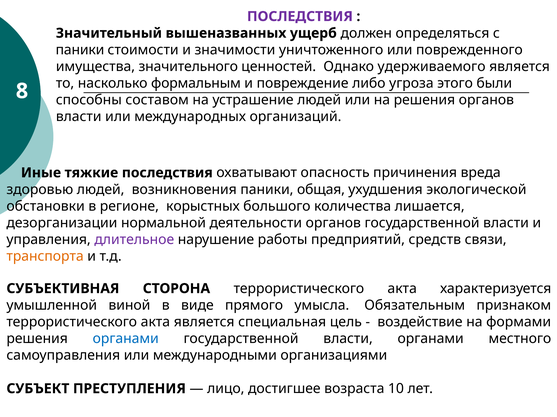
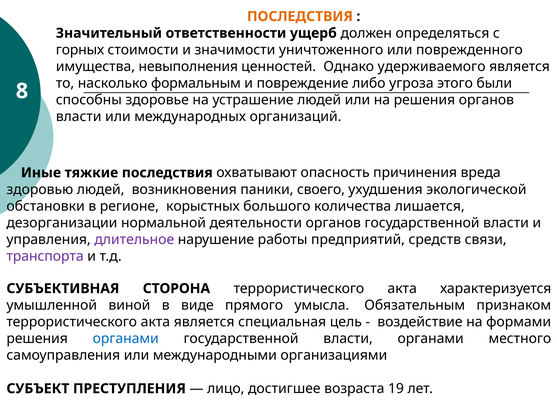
ПОСЛЕДСТВИЯ colour: purple -> orange (300, 17)
вышеназванных: вышеназванных -> ответственности (226, 33)
паники: паники -> горных (80, 50)
значительного: значительного -> невыполнения (188, 67)
составом: составом -> здоровье (157, 100)
общая: общая -> своего (321, 190)
транспорта colour: orange -> purple (45, 257)
10: 10 -> 19 (396, 389)
